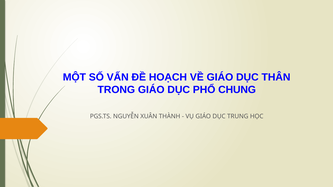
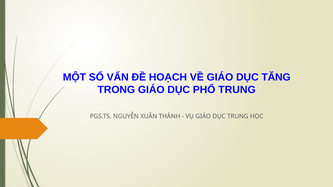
THÂN: THÂN -> TĂNG (276, 77)
PHỔ CHUNG: CHUNG -> TRUNG (237, 90)
